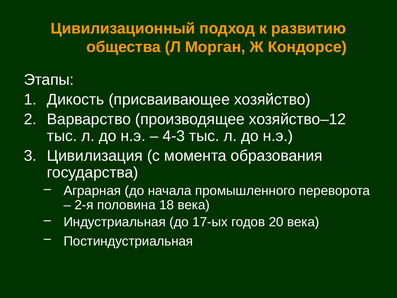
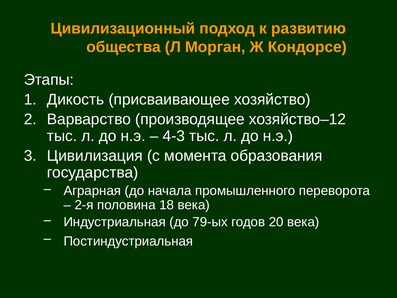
17-ых: 17-ых -> 79-ых (210, 222)
